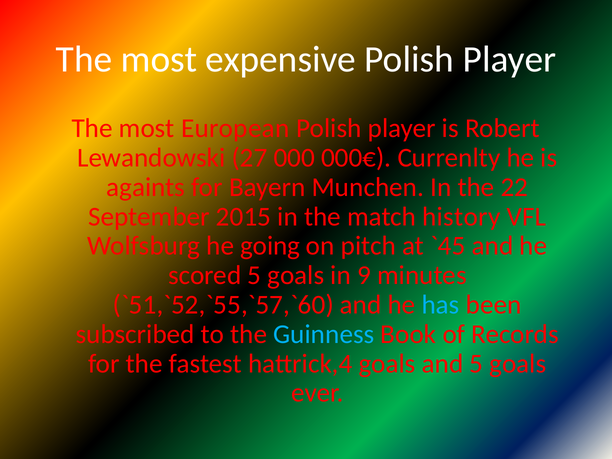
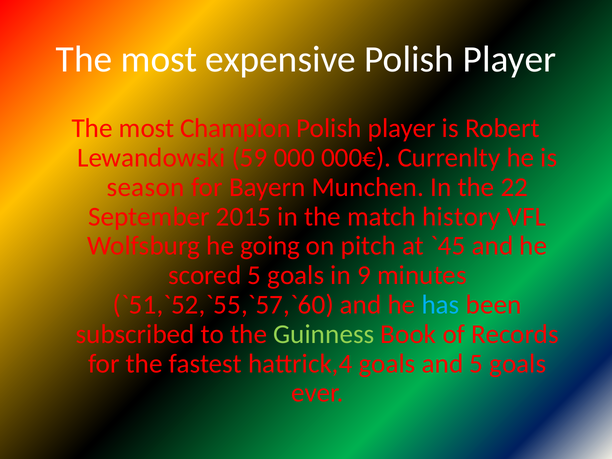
European: European -> Champion (235, 128)
27: 27 -> 59 (250, 158)
againts: againts -> season (146, 187)
Guinness colour: light blue -> light green (324, 334)
